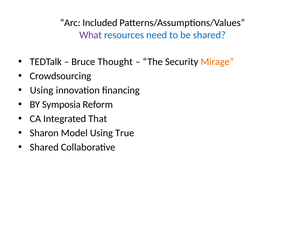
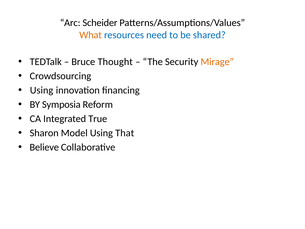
Included: Included -> Scheider (100, 23)
What colour: purple -> orange (91, 35)
That: That -> True (98, 119)
True: True -> That (125, 133)
Shared: Shared -> Believe (44, 147)
